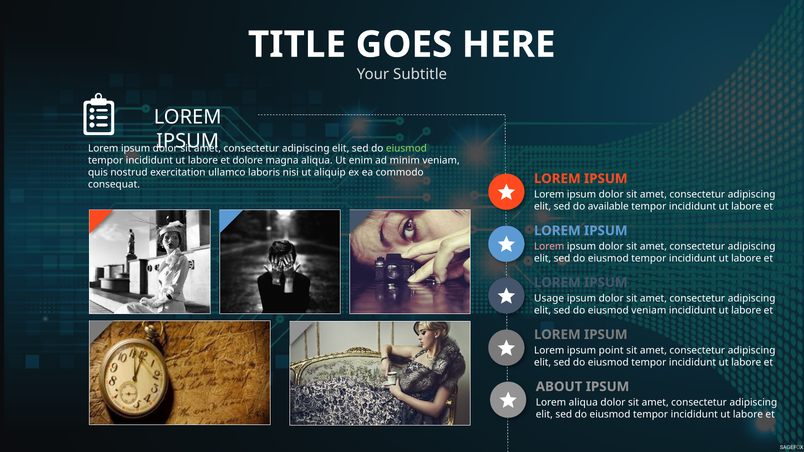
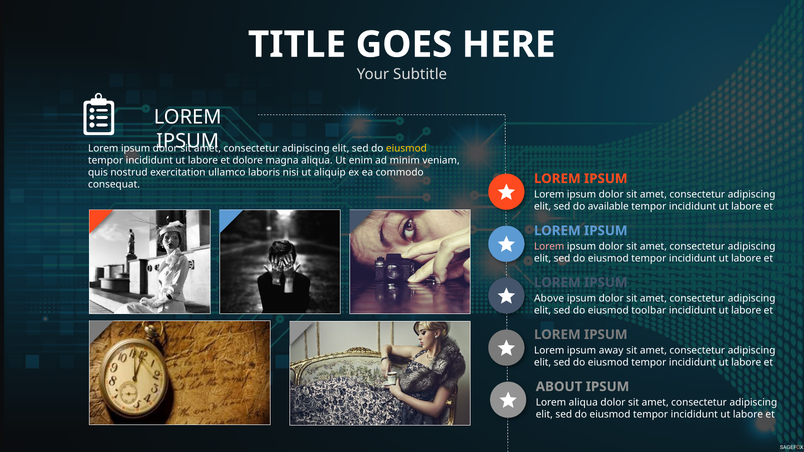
eiusmod colour: light green -> yellow (406, 148)
Usage: Usage -> Above (549, 298)
eiusmod veniam: veniam -> toolbar (649, 311)
point: point -> away (611, 351)
